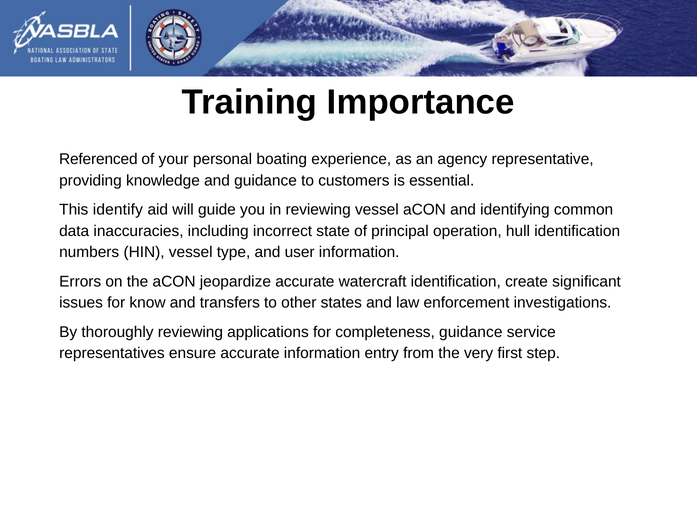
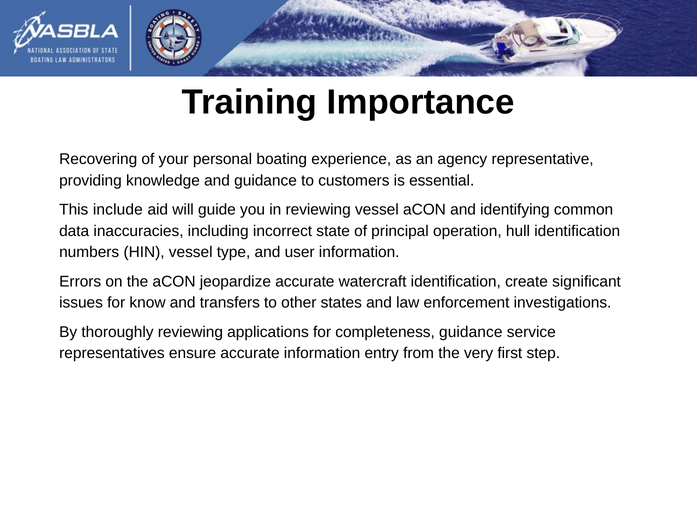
Referenced: Referenced -> Recovering (98, 159)
identify: identify -> include (118, 210)
